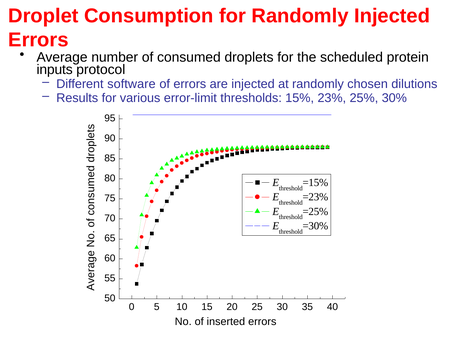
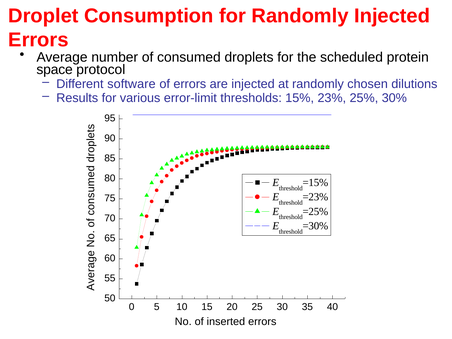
inputs: inputs -> space (55, 70)
